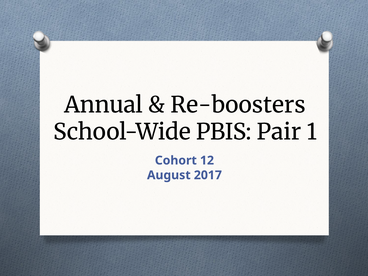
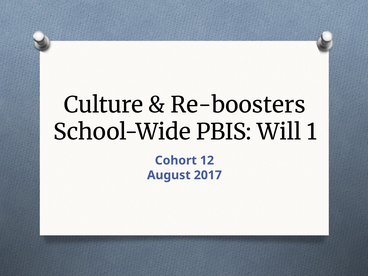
Annual: Annual -> Culture (103, 105)
Pair: Pair -> Will (279, 132)
